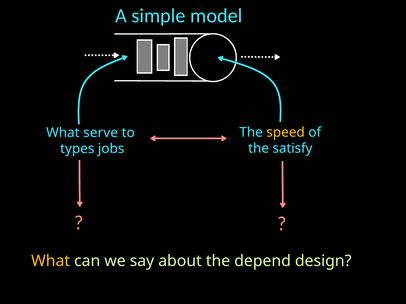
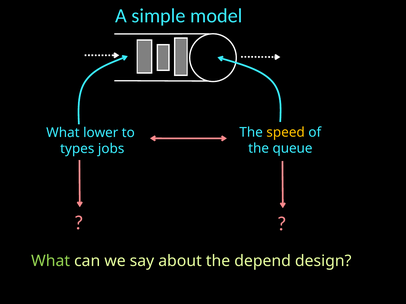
serve: serve -> lower (101, 133)
satisfy: satisfy -> queue (293, 149)
What colour: yellow -> light green (51, 261)
